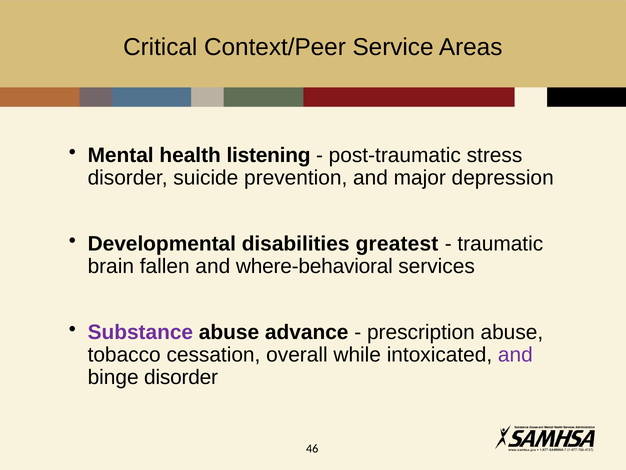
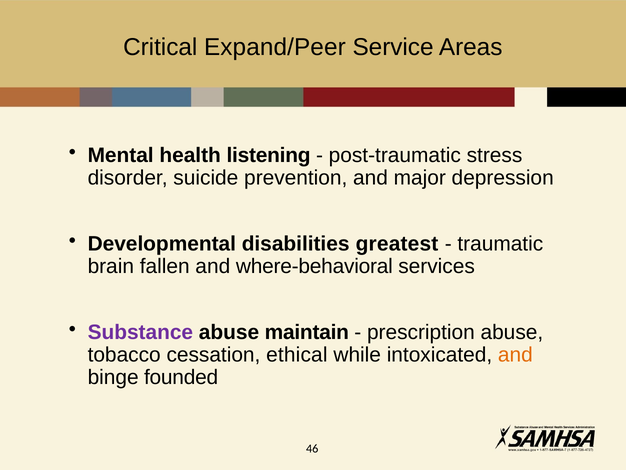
Context/Peer: Context/Peer -> Expand/Peer (275, 47)
advance: advance -> maintain (307, 332)
overall: overall -> ethical (297, 355)
and colour: purple -> orange (515, 355)
binge disorder: disorder -> founded (181, 377)
